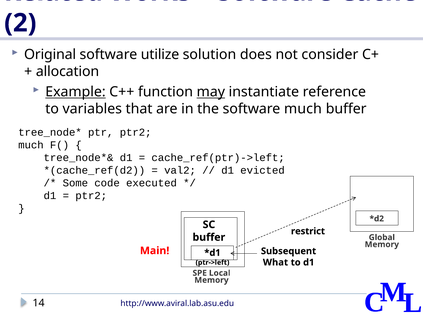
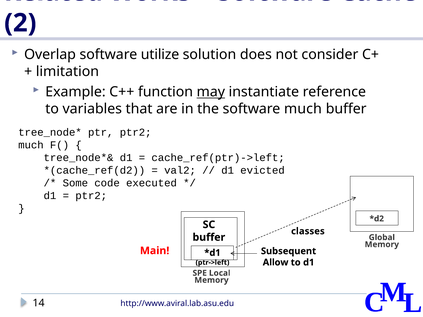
Original: Original -> Overlap (50, 55)
allocation: allocation -> limitation (67, 72)
Example underline: present -> none (75, 92)
restrict: restrict -> classes (308, 231)
What: What -> Allow (276, 263)
